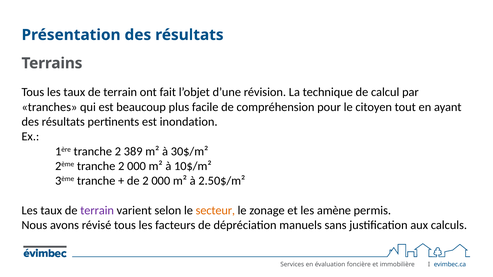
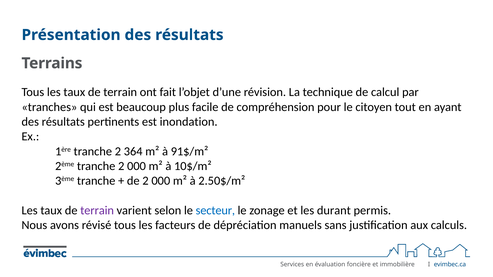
389: 389 -> 364 (133, 152)
30$/m²: 30$/m² -> 91$/m² (189, 152)
secteur colour: orange -> blue (215, 211)
amène: amène -> durant (334, 211)
